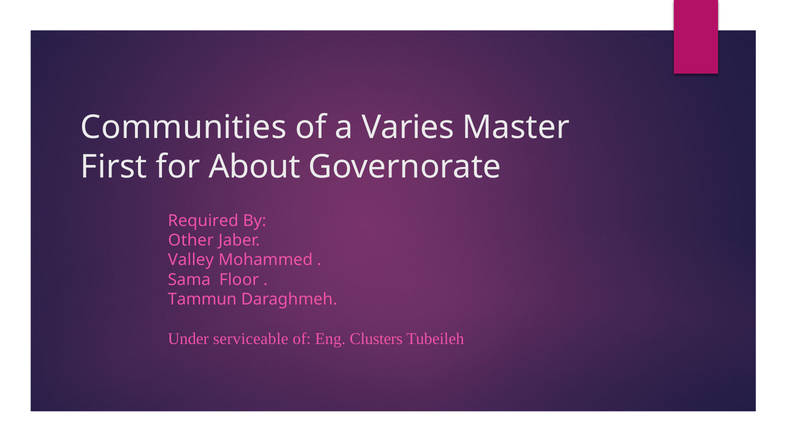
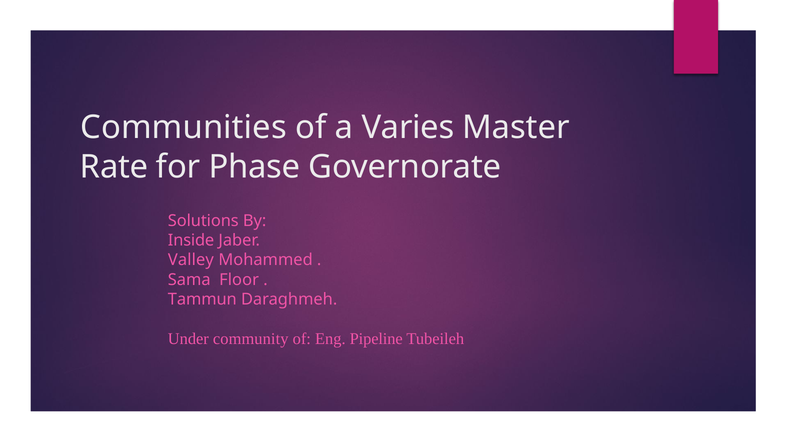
First: First -> Rate (114, 167)
About: About -> Phase (254, 167)
Required: Required -> Solutions (203, 221)
Other: Other -> Inside (191, 241)
serviceable: serviceable -> community (251, 339)
Clusters: Clusters -> Pipeline (376, 339)
